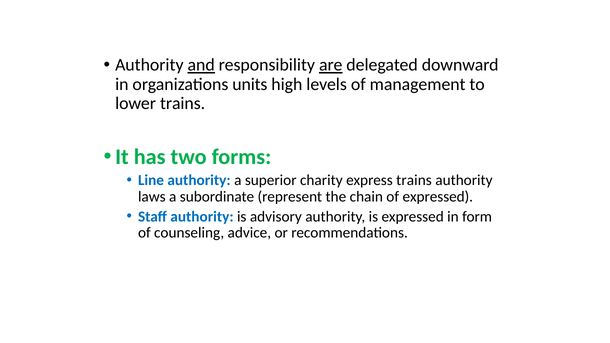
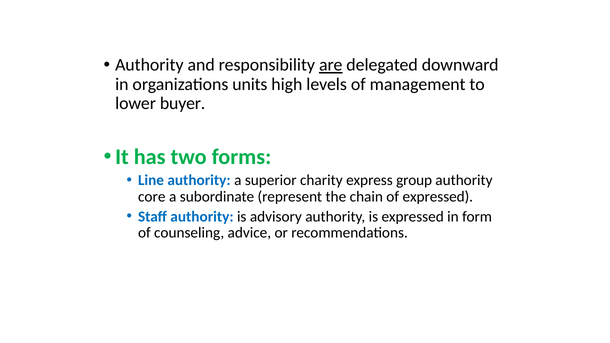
and underline: present -> none (201, 65)
lower trains: trains -> buyer (183, 103)
express trains: trains -> group (414, 180)
laws: laws -> core (152, 197)
